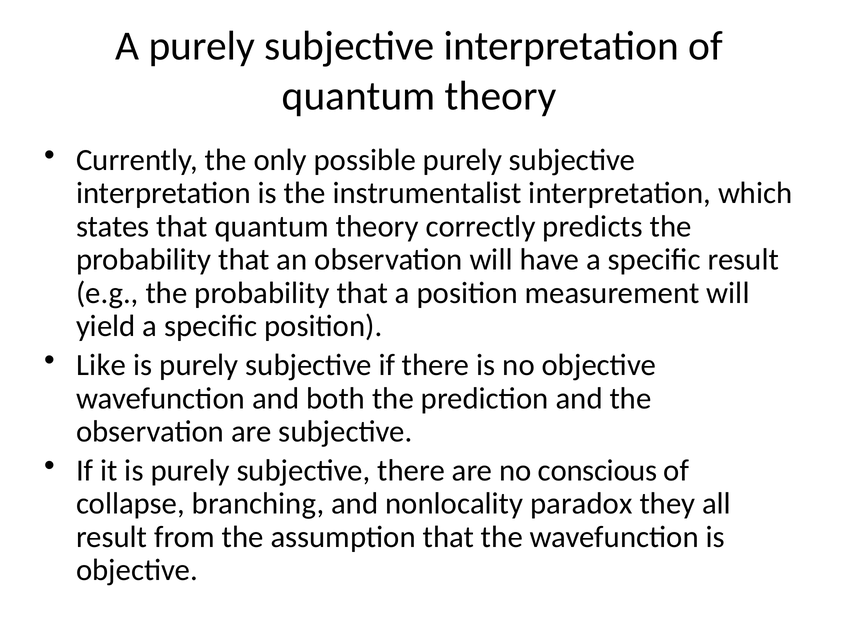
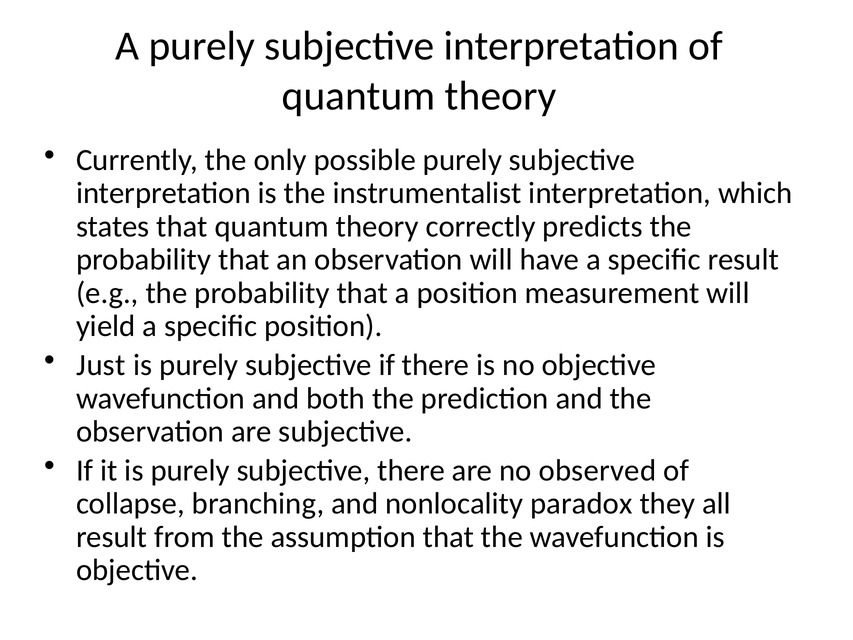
Like: Like -> Just (101, 365)
conscious: conscious -> observed (597, 470)
